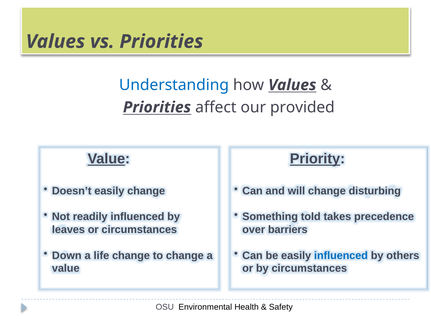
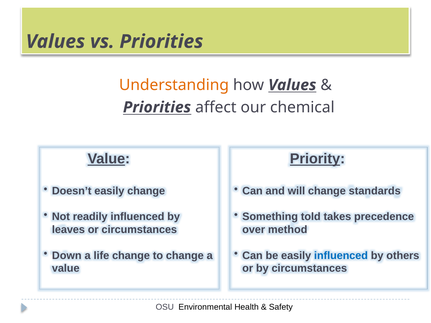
Understanding colour: blue -> orange (174, 85)
provided: provided -> chemical (302, 107)
disturbing: disturbing -> standards (375, 191)
barriers: barriers -> method (288, 230)
